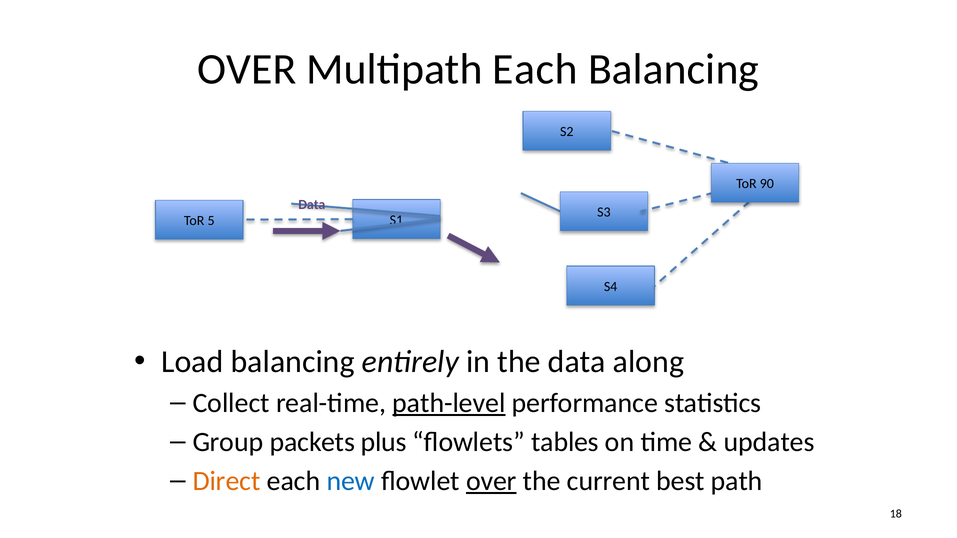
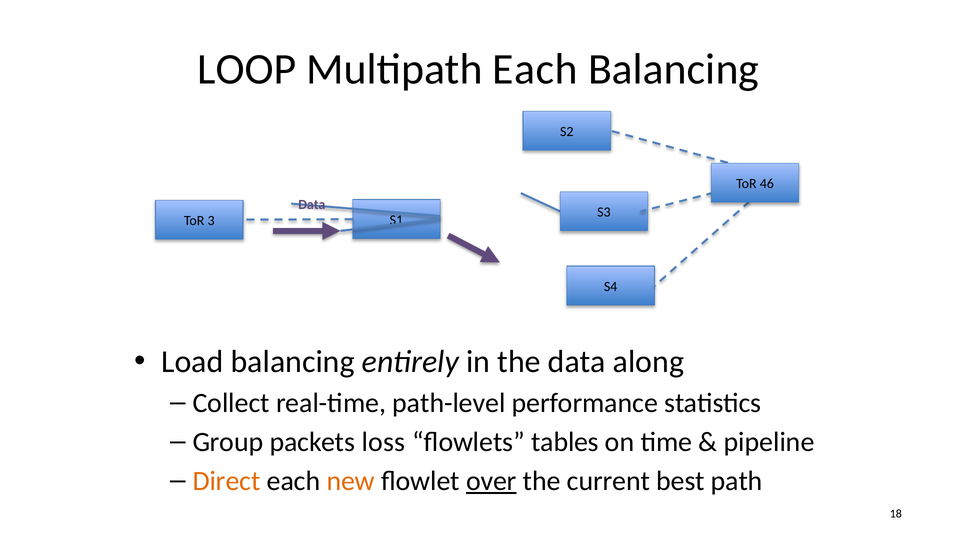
OVER: OVER -> LOOP (247, 69)
90: 90 -> 46 (767, 184)
5: 5 -> 3 (211, 221)
path-level underline: present -> none (449, 403)
plus: plus -> loss (383, 442)
updates: updates -> pipeline (769, 442)
new colour: blue -> orange (351, 481)
